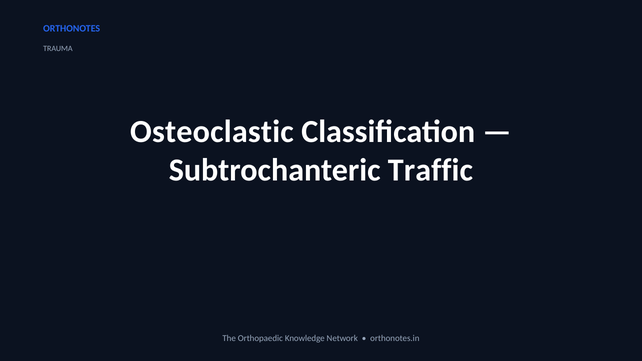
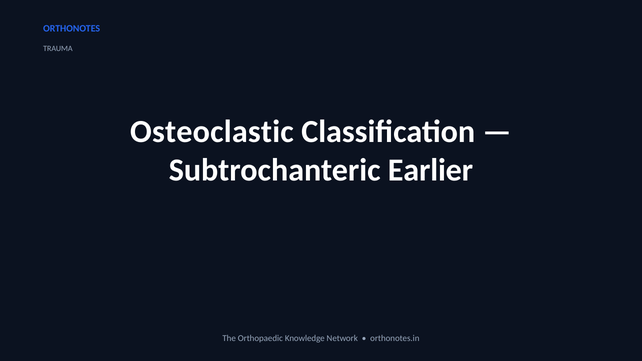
Traffic: Traffic -> Earlier (430, 170)
